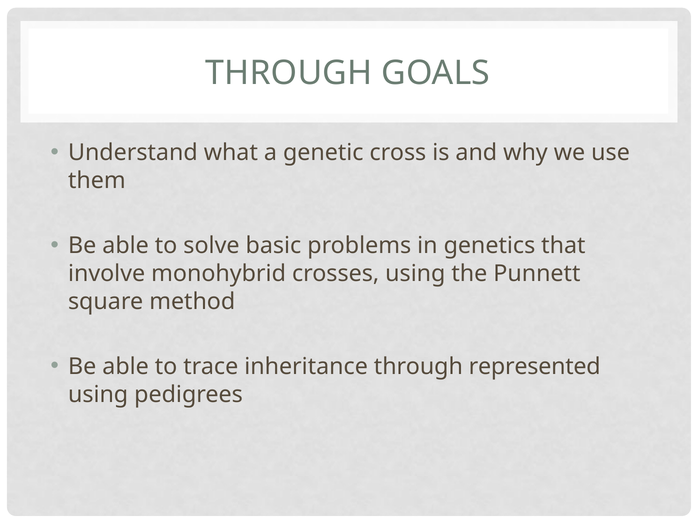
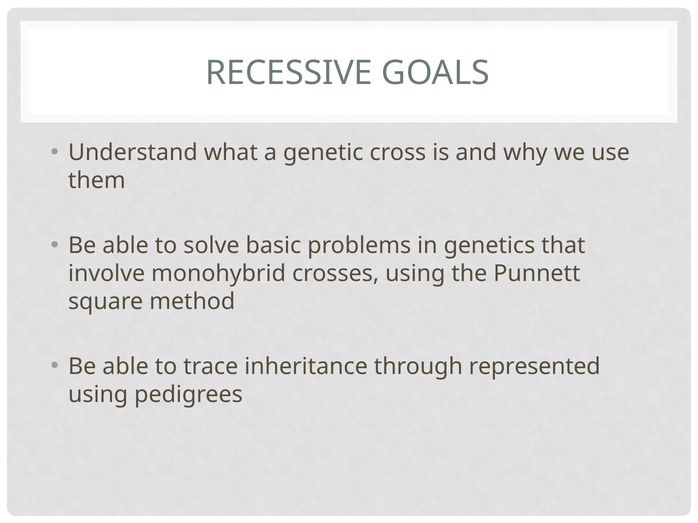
THROUGH: THROUGH -> RECESSIVE (289, 73)
